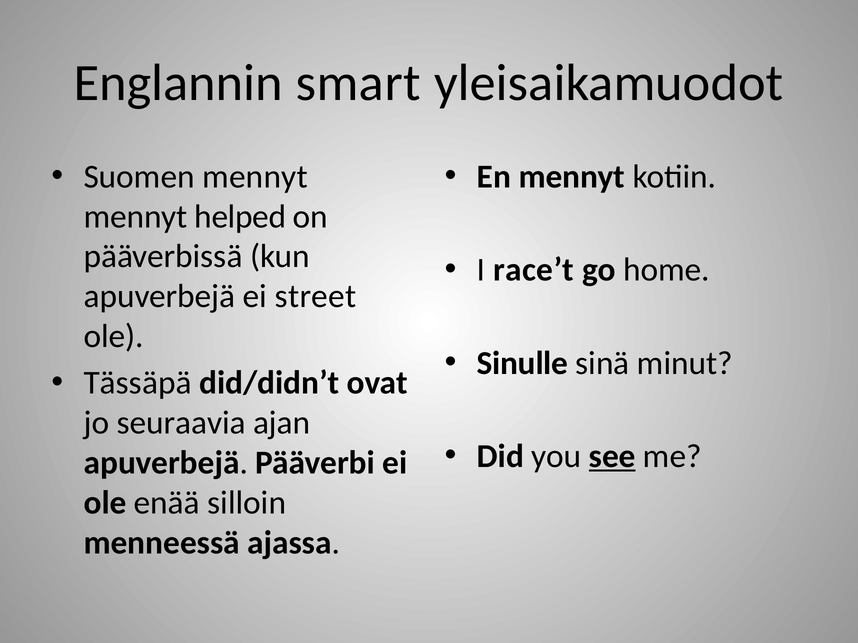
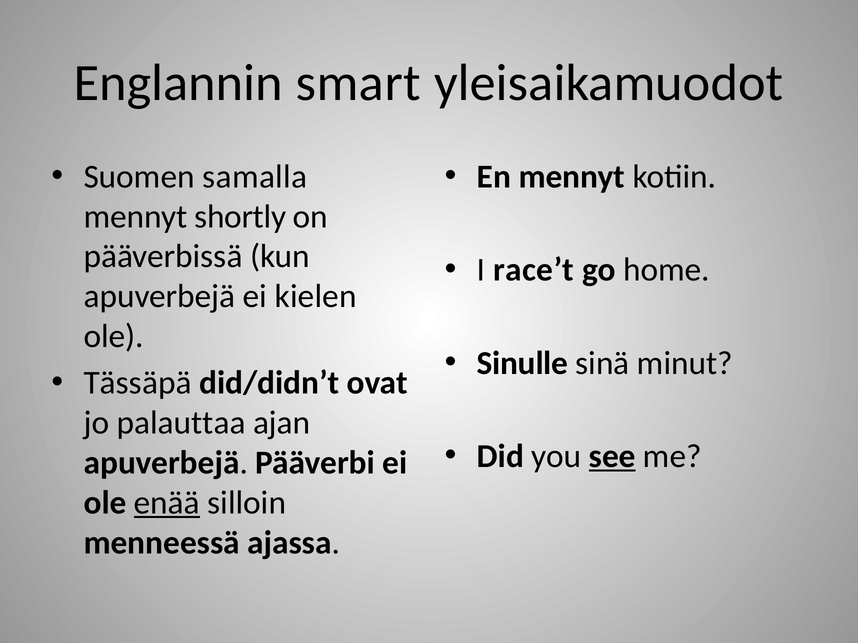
Suomen mennyt: mennyt -> samalla (255, 177)
helped: helped -> shortly (240, 217)
street: street -> kielen (316, 297)
seuraavia: seuraavia -> palauttaa (181, 423)
enää underline: none -> present (167, 503)
